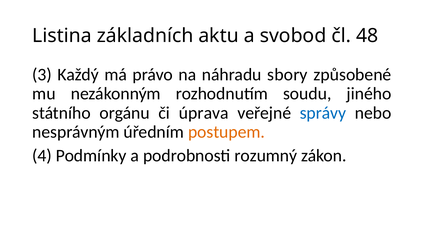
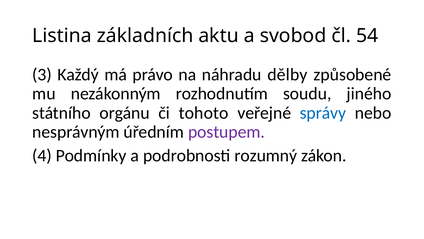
48: 48 -> 54 (367, 36)
sbory: sbory -> dělby (287, 74)
úprava: úprava -> tohoto (204, 113)
postupem colour: orange -> purple (227, 132)
